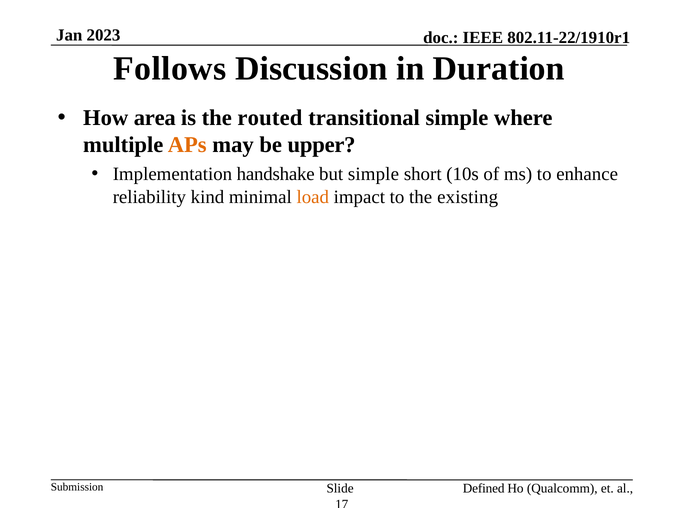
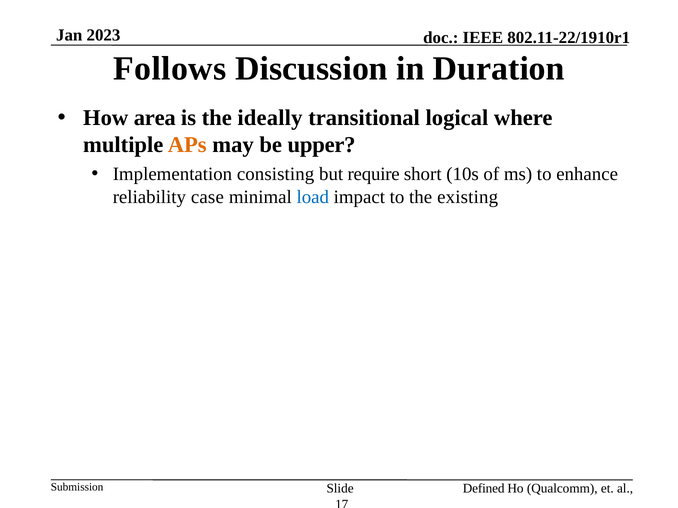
routed: routed -> ideally (270, 118)
transitional simple: simple -> logical (457, 118)
handshake: handshake -> consisting (276, 174)
but simple: simple -> require (374, 174)
kind: kind -> case (207, 197)
load colour: orange -> blue (313, 197)
